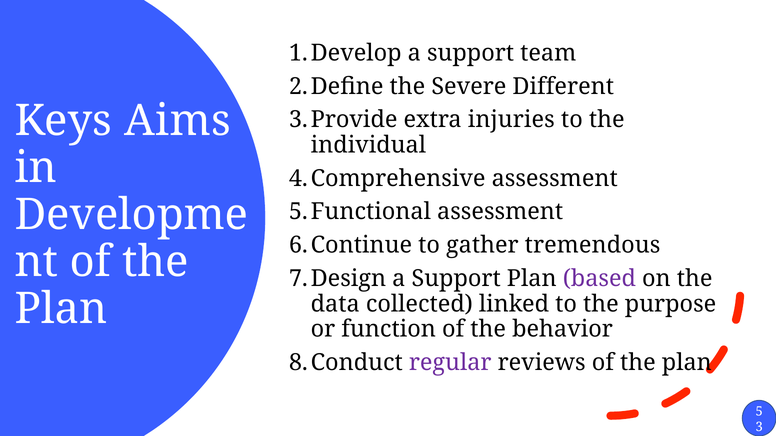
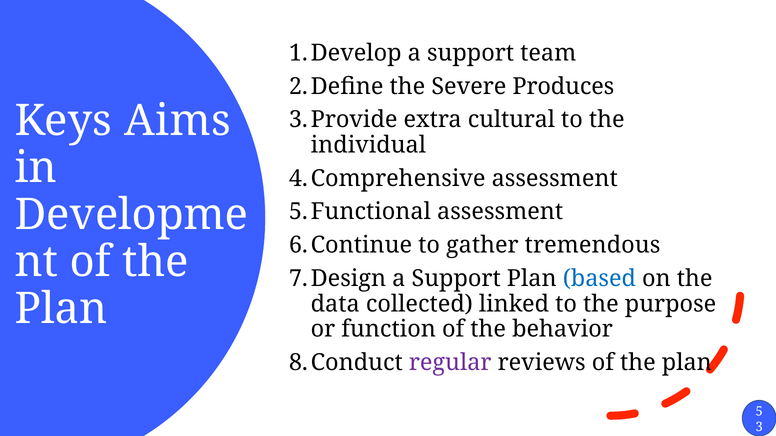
Different: Different -> Produces (563, 86)
injuries: injuries -> cultural (511, 120)
based colour: purple -> blue (599, 279)
